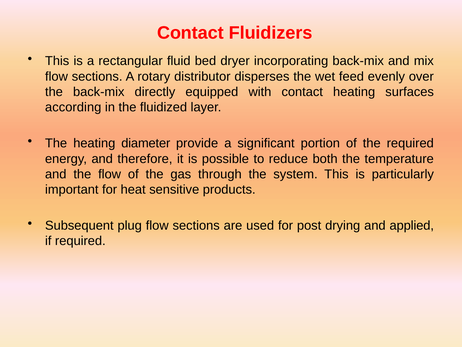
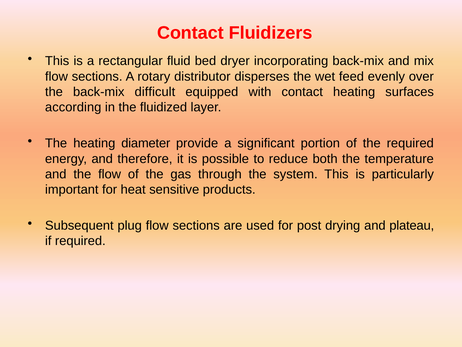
directly: directly -> difficult (155, 92)
applied: applied -> plateau (412, 225)
